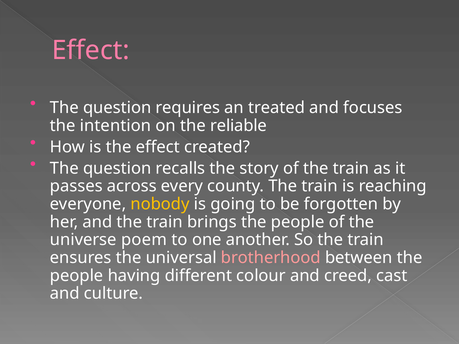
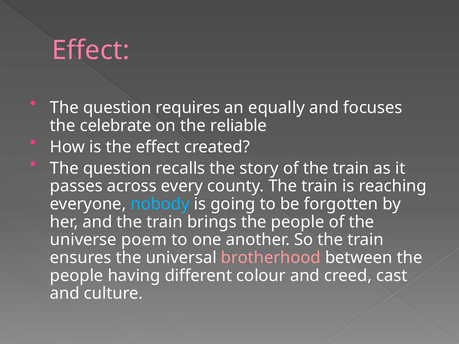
treated: treated -> equally (277, 108)
intention: intention -> celebrate (116, 126)
nobody colour: yellow -> light blue (160, 204)
